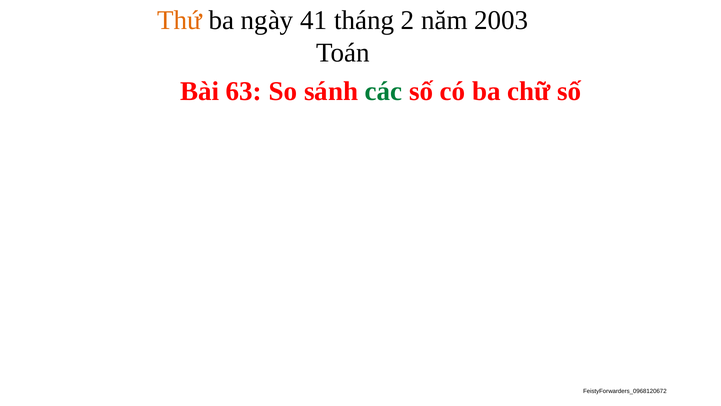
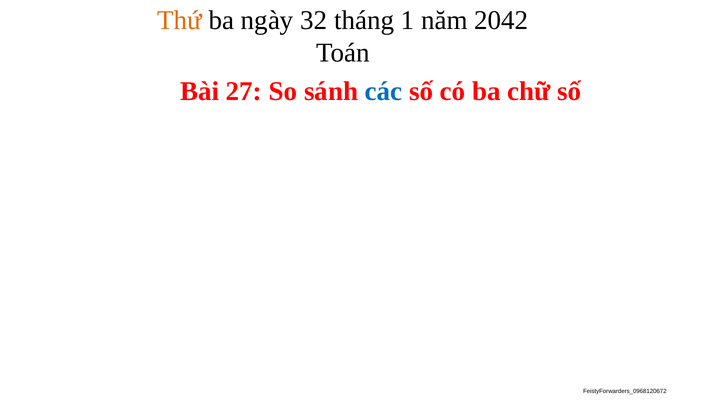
41: 41 -> 32 (314, 20)
2: 2 -> 1 (408, 20)
2003: 2003 -> 2042 (501, 20)
63: 63 -> 27 (244, 91)
các colour: green -> blue (384, 91)
